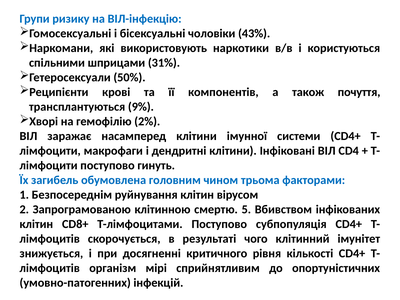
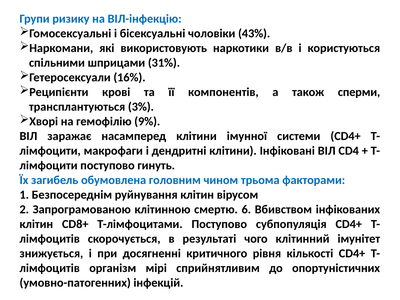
50%: 50% -> 16% (129, 77)
почуття: почуття -> сперми (359, 92)
9%: 9% -> 3% (141, 107)
2%: 2% -> 9% (147, 121)
5: 5 -> 6 (246, 209)
